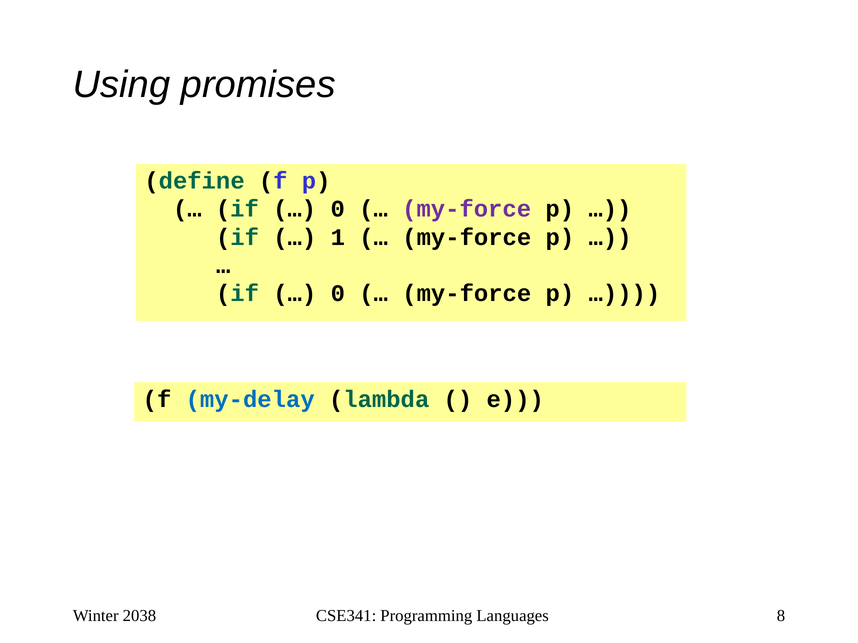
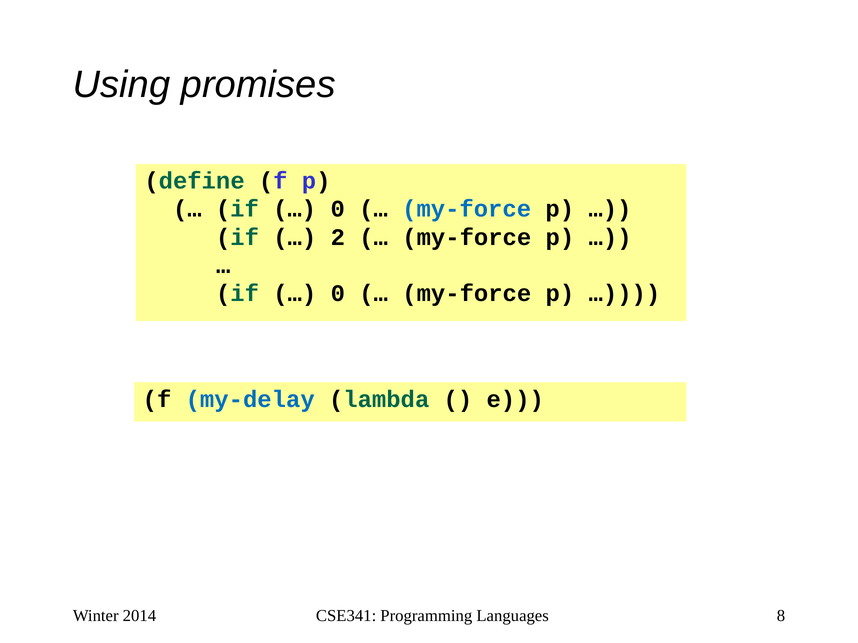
my-force colour: purple -> blue (467, 209)
1: 1 -> 2 (338, 237)
2038: 2038 -> 2014 (139, 616)
